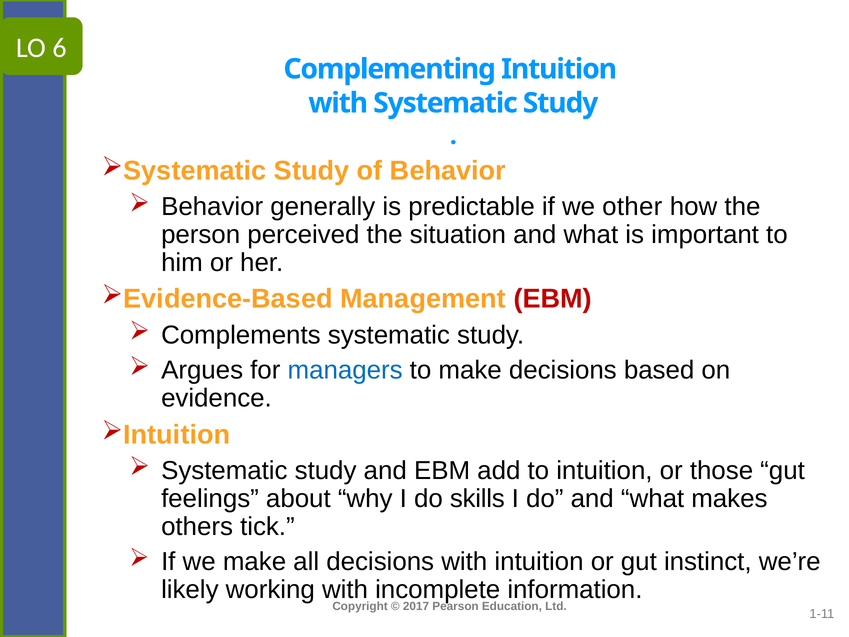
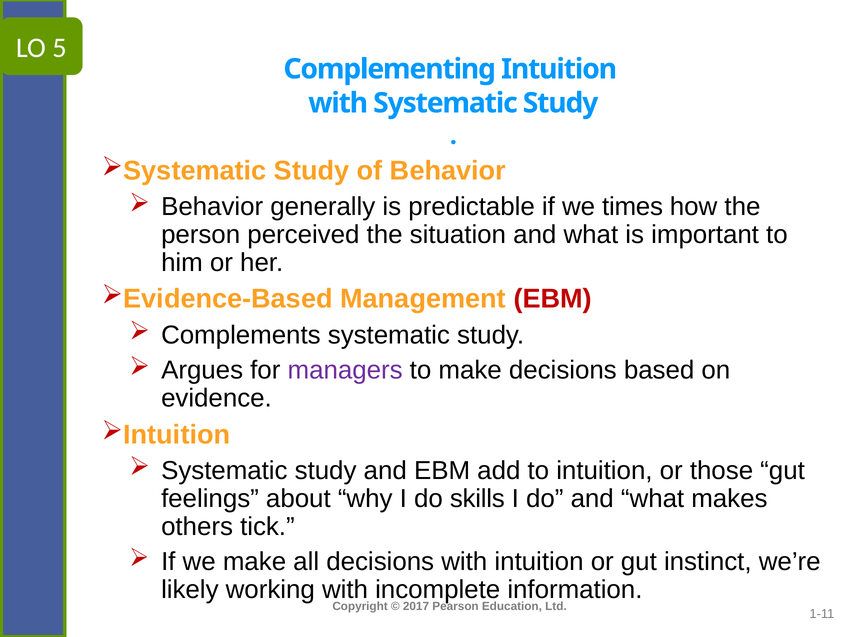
6: 6 -> 5 (59, 48)
other: other -> times (633, 207)
managers colour: blue -> purple (345, 370)
